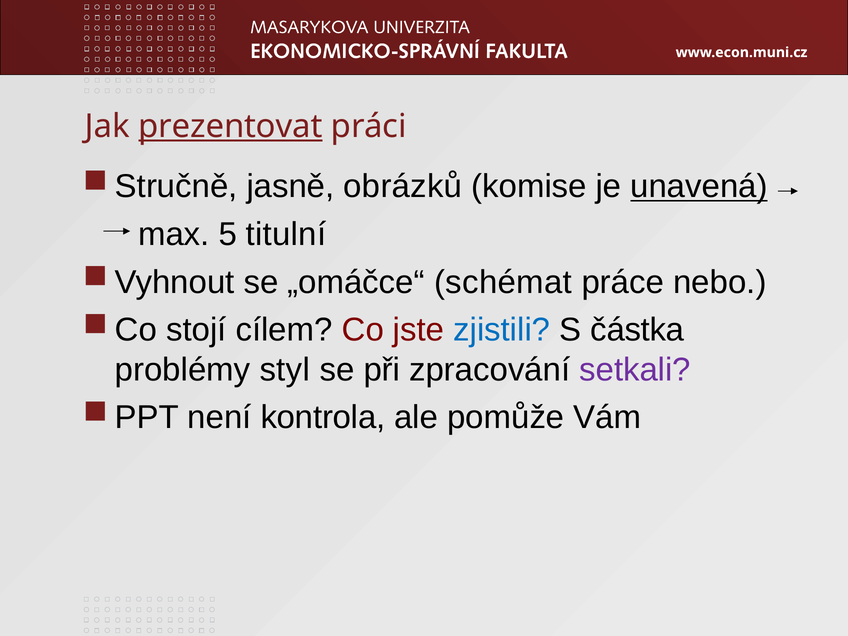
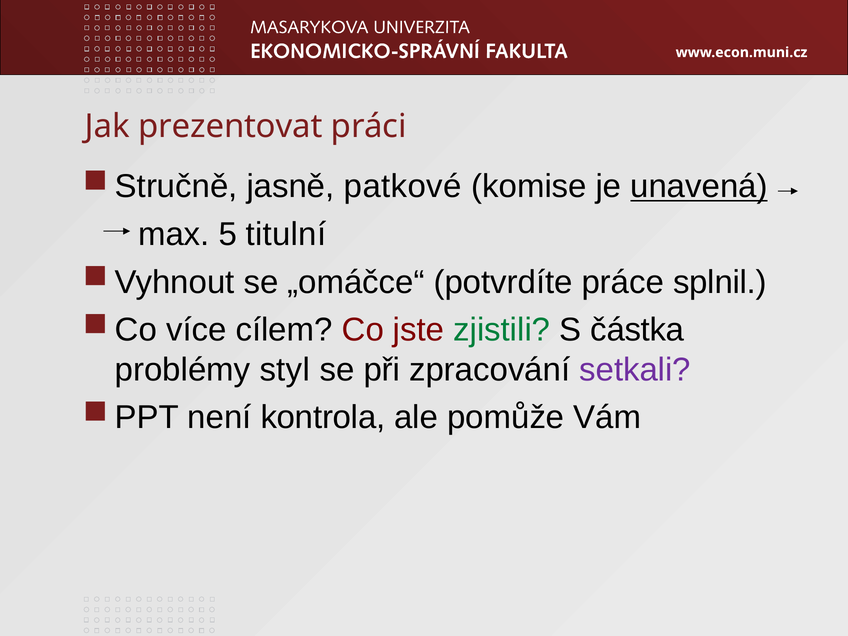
prezentovat underline: present -> none (230, 126)
obrázků: obrázků -> patkové (403, 187)
schémat: schémat -> potvrdíte (503, 282)
nebo: nebo -> splnil (720, 282)
stojí: stojí -> více (196, 330)
zjistili colour: blue -> green (502, 330)
